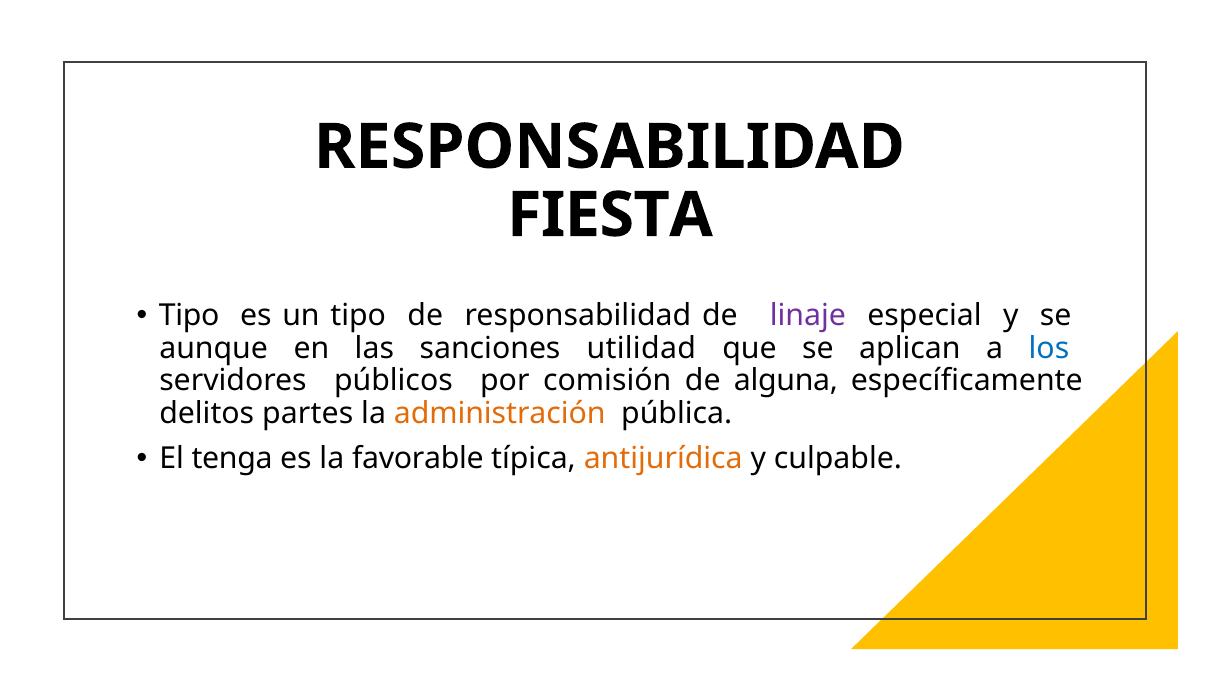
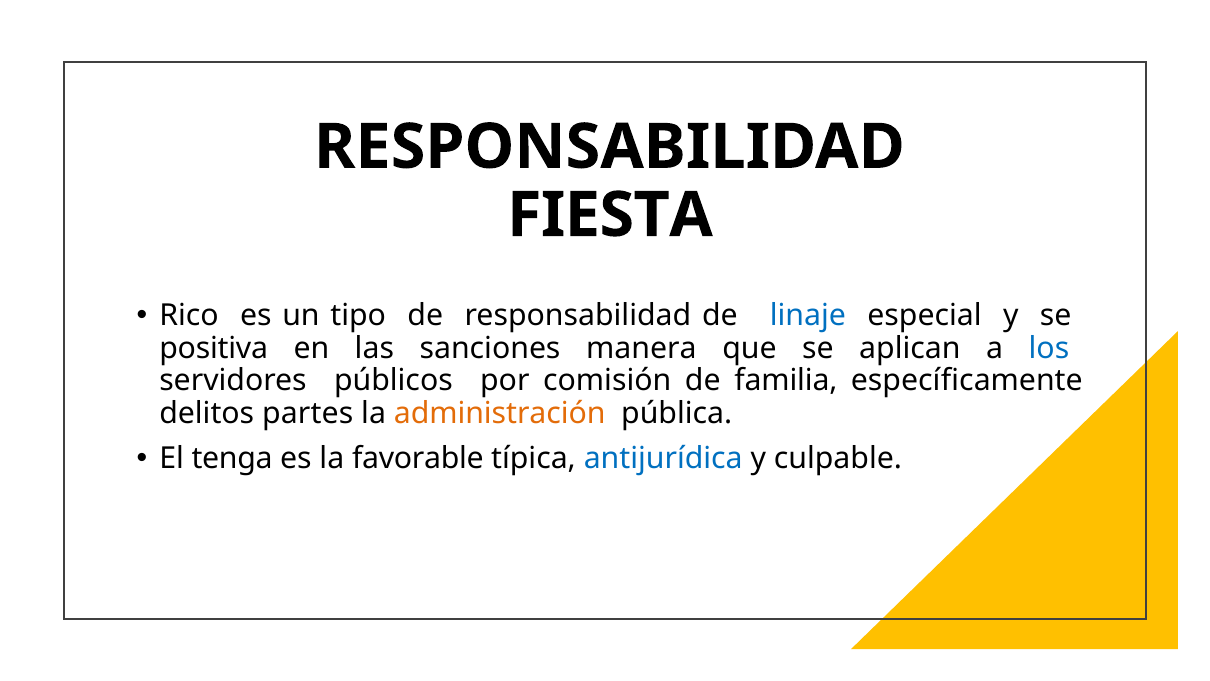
Tipo: Tipo -> Rico (189, 315)
linaje colour: purple -> blue (808, 315)
aunque: aunque -> positiva (214, 348)
utilidad: utilidad -> manera (641, 348)
alguna: alguna -> familia (786, 381)
antijurídica colour: orange -> blue (663, 459)
